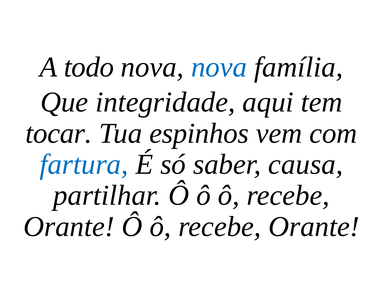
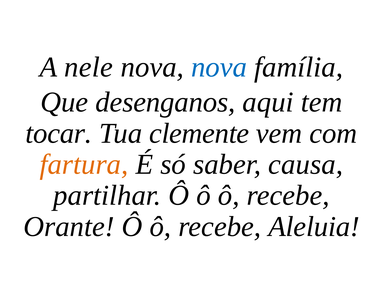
todo: todo -> nele (89, 67)
integridade: integridade -> desenganos (165, 102)
espinhos: espinhos -> clemente (199, 133)
fartura colour: blue -> orange (84, 164)
Orante: Orante -> Aleluia (314, 227)
